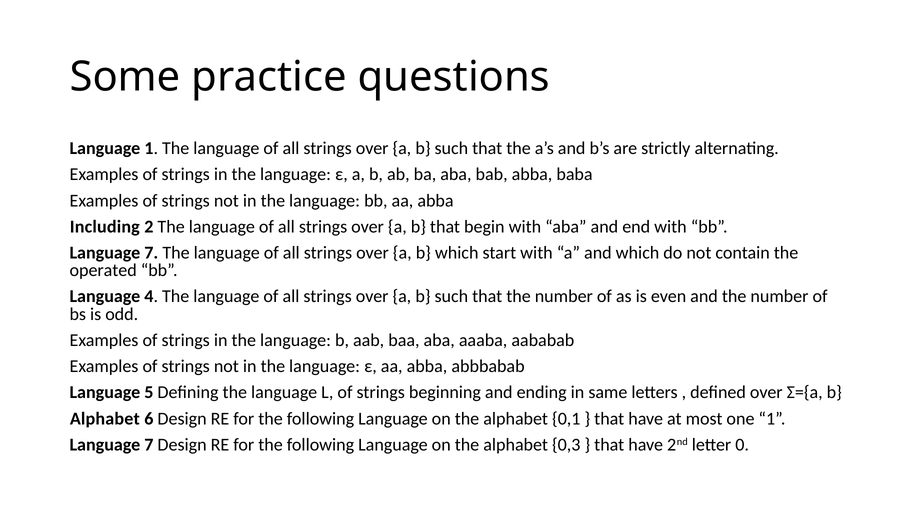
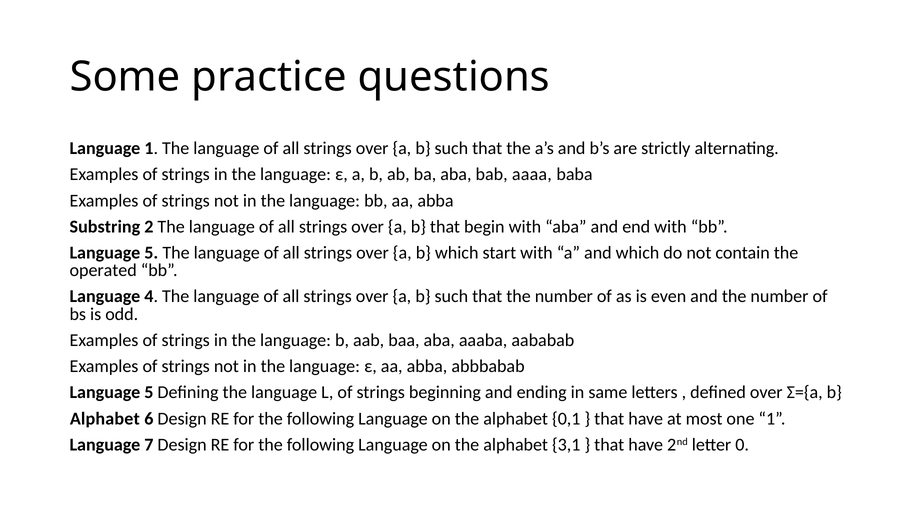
bab abba: abba -> aaaa (532, 174)
Including: Including -> Substring (105, 227)
7: 7 -> 5 (151, 253)
0,3: 0,3 -> 3,1 (566, 444)
